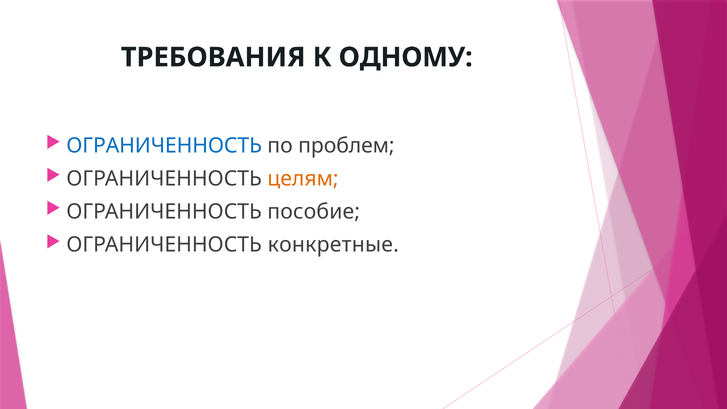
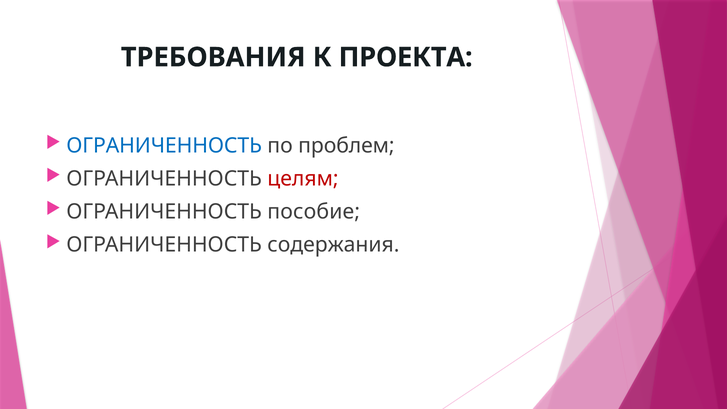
ОДНОМУ: ОДНОМУ -> ПРОЕКТА (406, 57)
целям colour: orange -> red (303, 179)
конкретные: конкретные -> содержания (333, 245)
